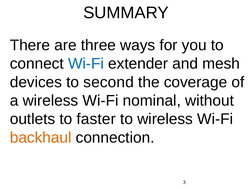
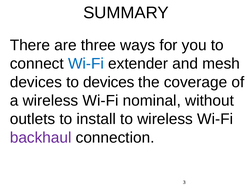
to second: second -> devices (109, 82)
faster: faster -> install (96, 119)
backhaul colour: orange -> purple (41, 138)
